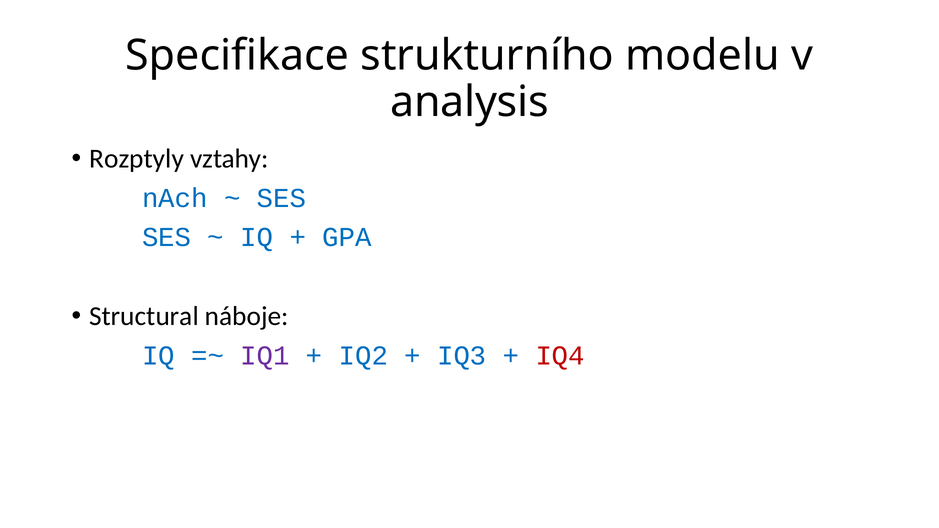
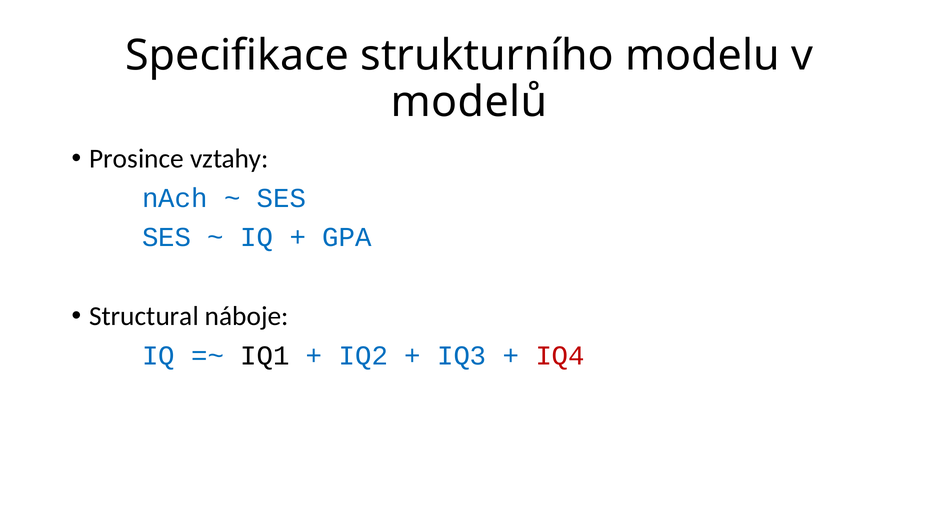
analysis: analysis -> modelů (469, 102)
Rozptyly: Rozptyly -> Prosince (137, 159)
IQ1 colour: purple -> black (265, 356)
